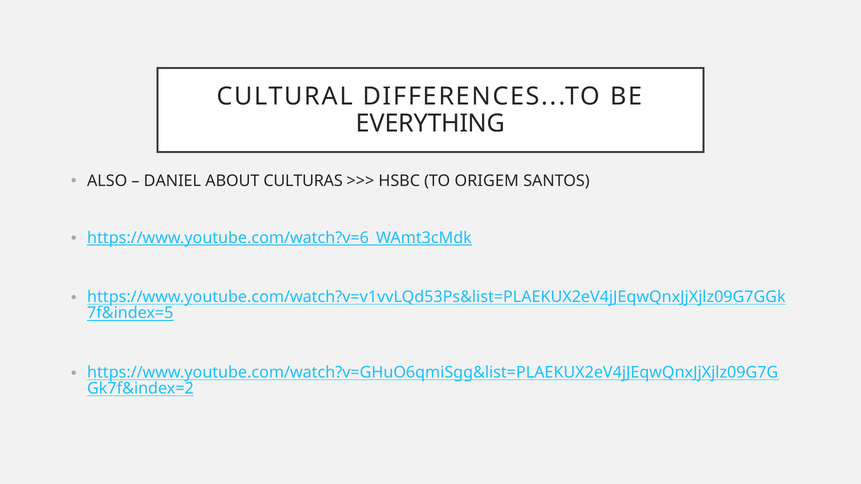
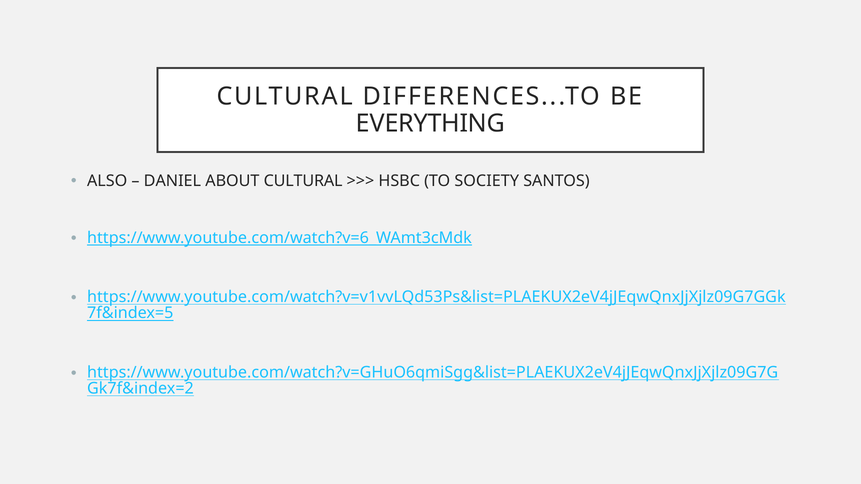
ABOUT CULTURAS: CULTURAS -> CULTURAL (303, 181)
ORIGEM: ORIGEM -> SOCIETY (487, 181)
